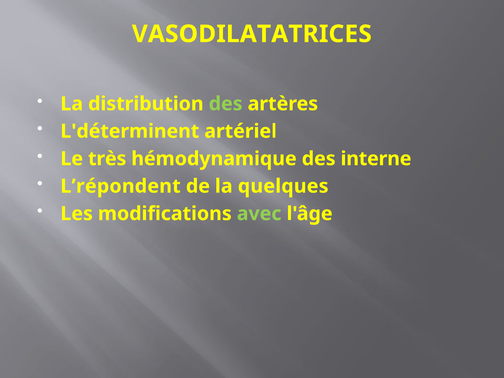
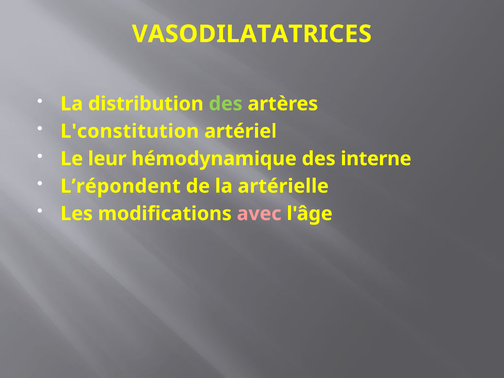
L'déterminent: L'déterminent -> L'constitution (130, 131)
très: très -> leur (107, 159)
quelques: quelques -> artérielle (283, 186)
avec colour: light green -> pink (259, 214)
